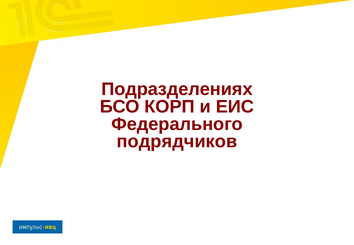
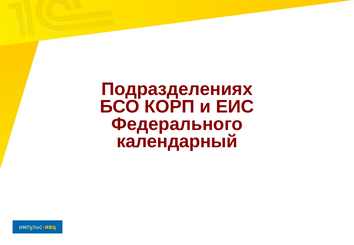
подрядчиков: подрядчиков -> календарный (177, 142)
